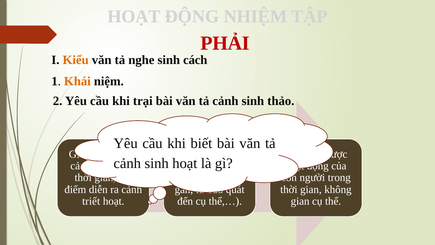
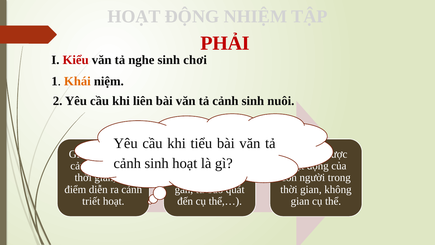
Kiểu colour: orange -> red (76, 60)
cách: cách -> chơi (195, 60)
trại: trại -> liên (143, 101)
thảo: thảo -> nuôi (281, 101)
biết: biết -> tiểu (201, 143)
